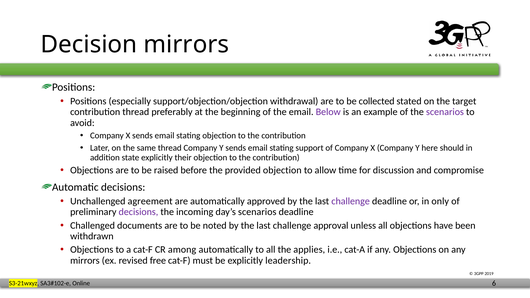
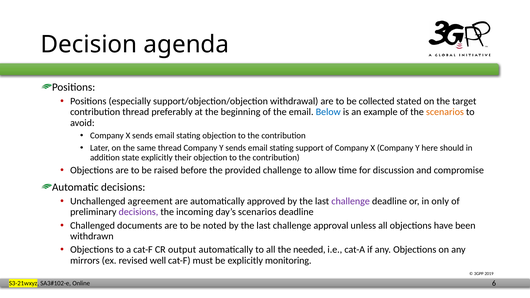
Decision mirrors: mirrors -> agenda (186, 45)
Below colour: purple -> blue (328, 112)
scenarios colour: purple -> orange (445, 112)
provided objection: objection -> challenge (282, 170)
among: among -> output (182, 250)
applies: applies -> needed (309, 250)
free: free -> well (158, 261)
leadership: leadership -> monitoring (288, 261)
